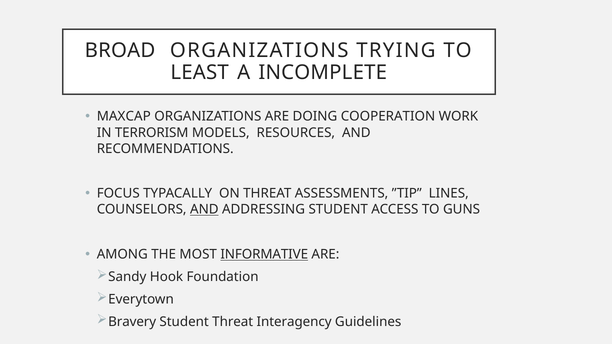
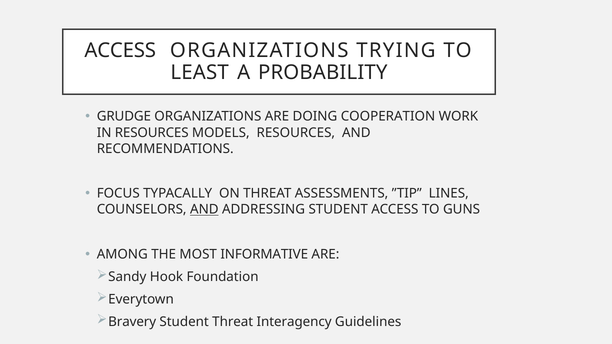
BROAD: BROAD -> ACCESS (120, 51)
INCOMPLETE: INCOMPLETE -> PROBABILITY (323, 73)
MAXCAP: MAXCAP -> GRUDGE (124, 117)
IN TERRORISM: TERRORISM -> RESOURCES (152, 133)
INFORMATIVE underline: present -> none (264, 255)
